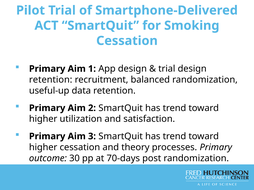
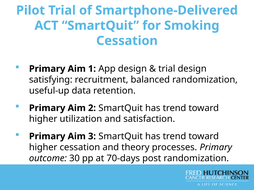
retention: retention -> satisfying (51, 80)
